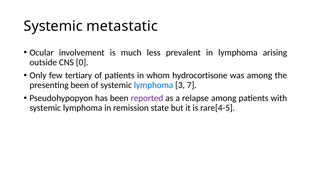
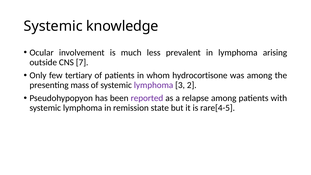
metastatic: metastatic -> knowledge (122, 26)
0: 0 -> 7 (82, 62)
presenting been: been -> mass (80, 85)
lymphoma colour: blue -> purple (154, 85)
7: 7 -> 2 (192, 85)
